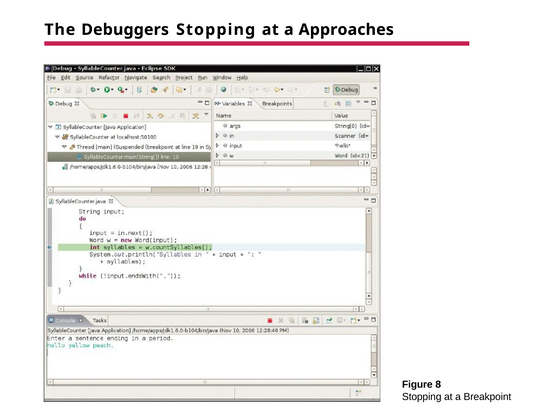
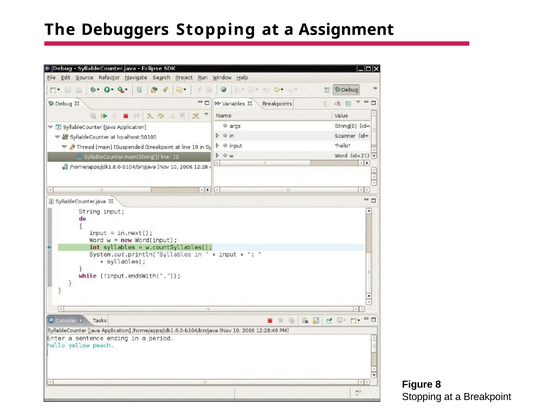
Approaches: Approaches -> Assignment (346, 30)
